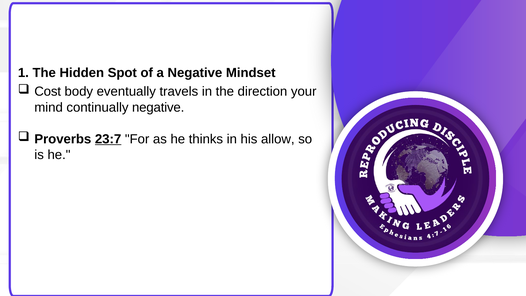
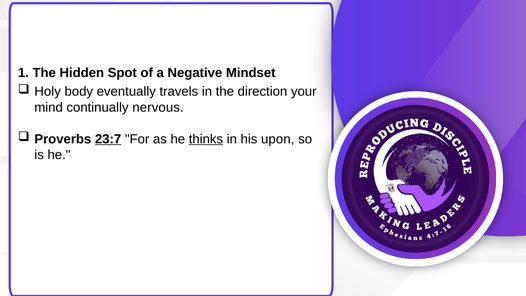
Cost: Cost -> Holy (48, 92)
continually negative: negative -> nervous (158, 107)
thinks underline: none -> present (206, 139)
allow: allow -> upon (278, 139)
